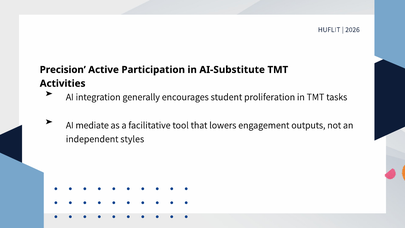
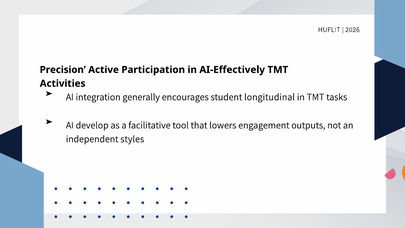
AI-Substitute: AI-Substitute -> AI-Effectively (232, 70)
proliferation: proliferation -> longitudinal (270, 97)
mediate: mediate -> develop (92, 125)
